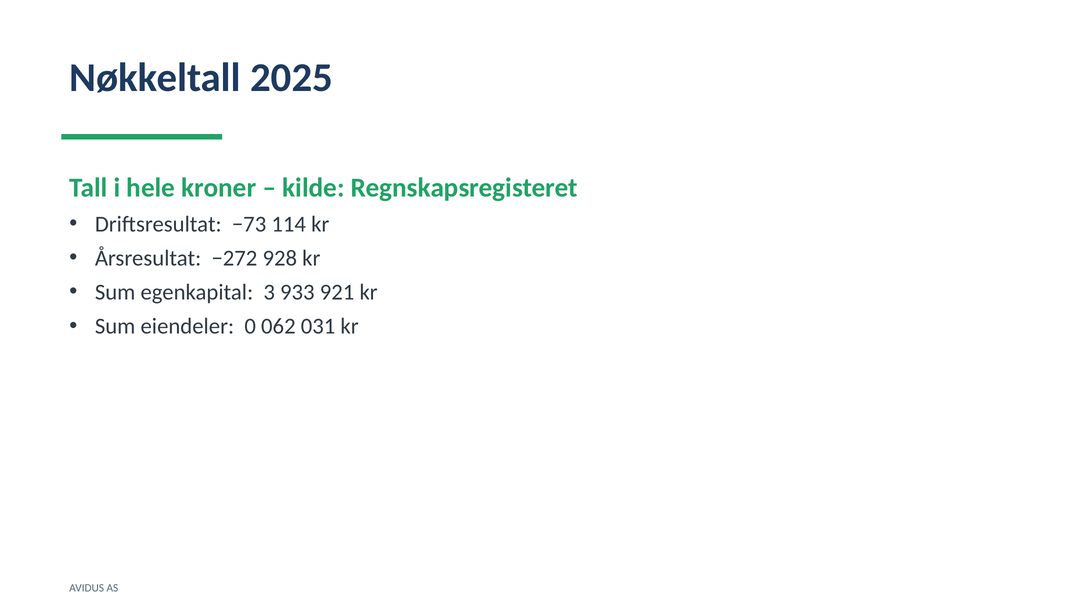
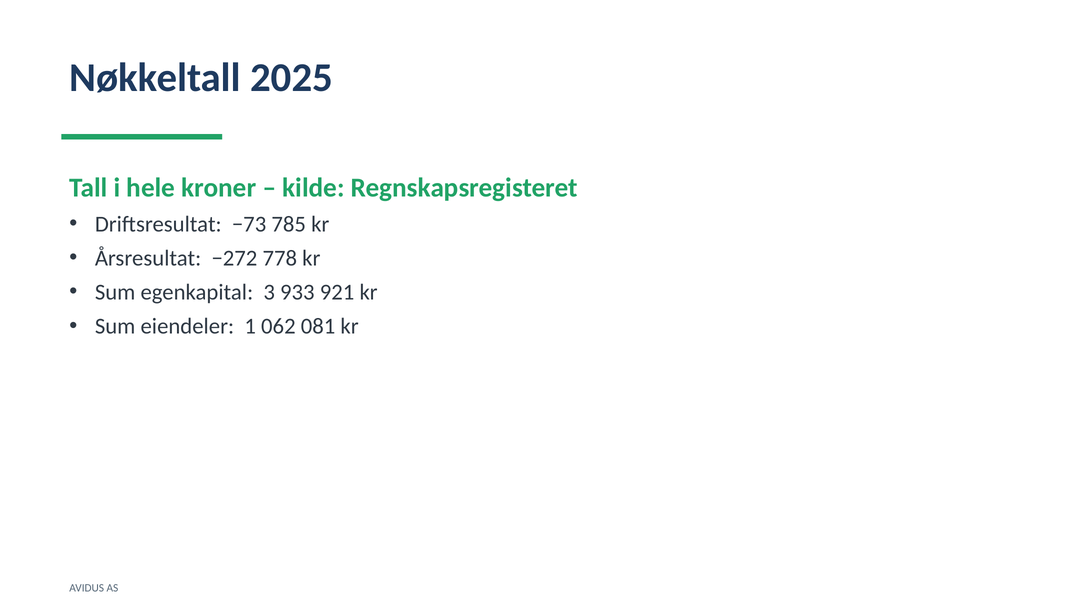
114: 114 -> 785 (289, 224)
928: 928 -> 778 (280, 258)
0: 0 -> 1 (250, 326)
031: 031 -> 081 (318, 326)
